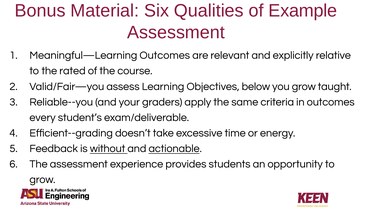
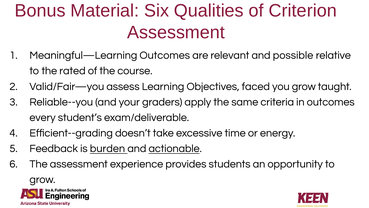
Example: Example -> Criterion (303, 11)
explicitly: explicitly -> possible (293, 55)
below: below -> faced (256, 86)
without: without -> burden (107, 148)
